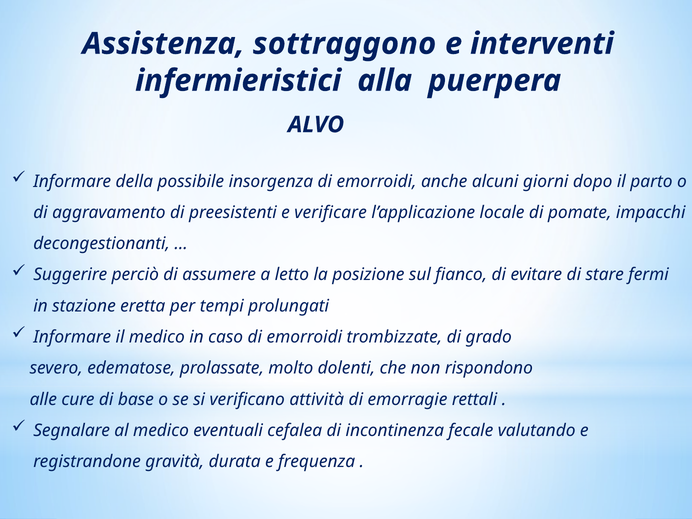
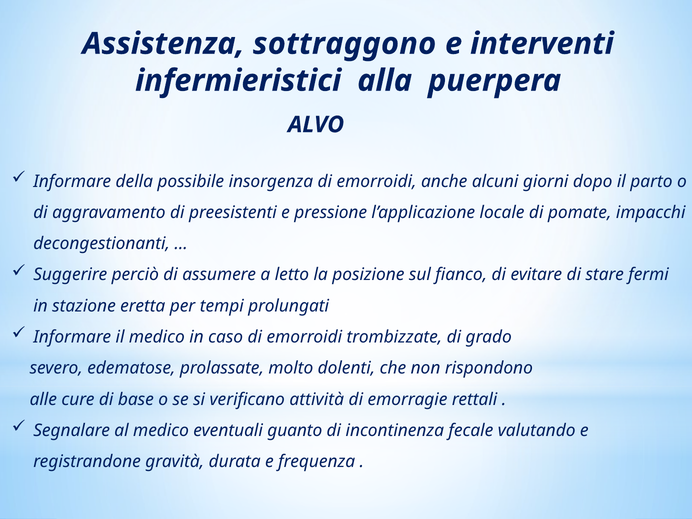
verificare: verificare -> pressione (331, 212)
cefalea: cefalea -> guanto (295, 430)
